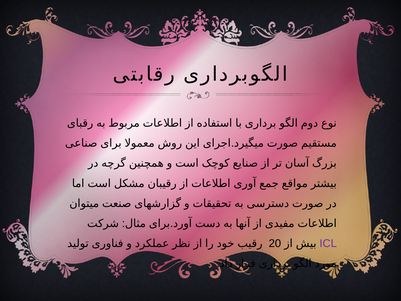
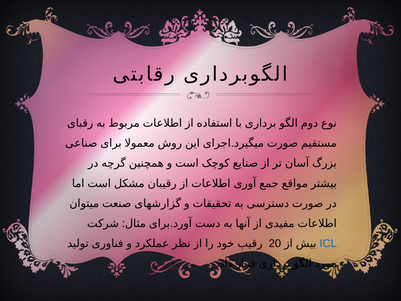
ICL colour: purple -> blue (328, 243)
